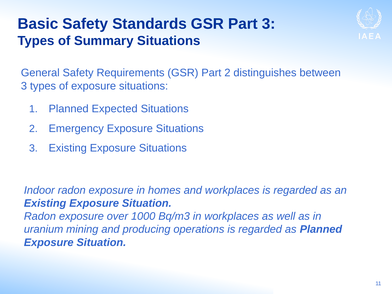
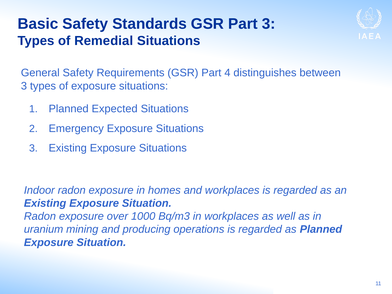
Summary: Summary -> Remedial (104, 41)
Part 2: 2 -> 4 (227, 73)
